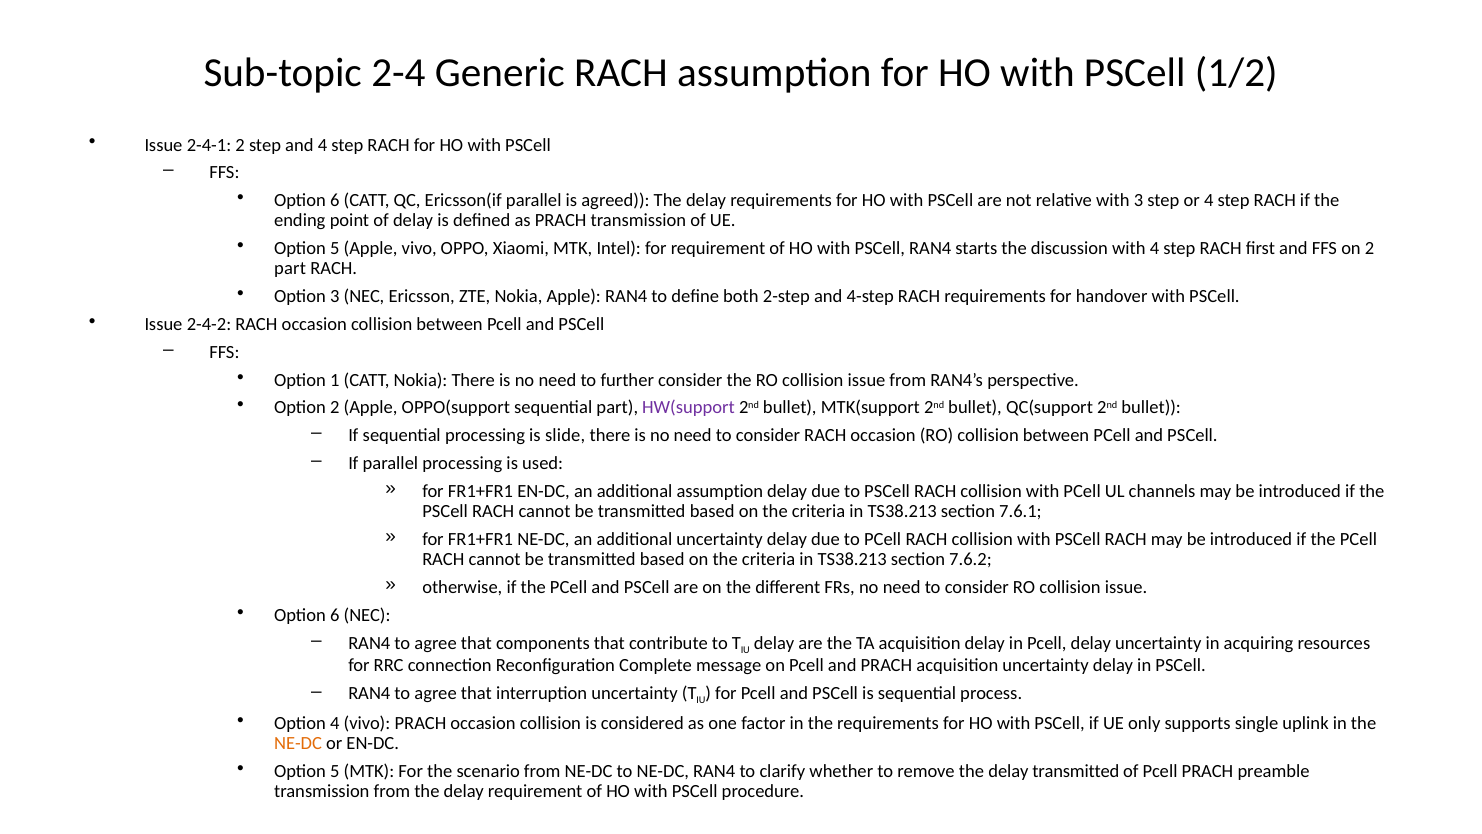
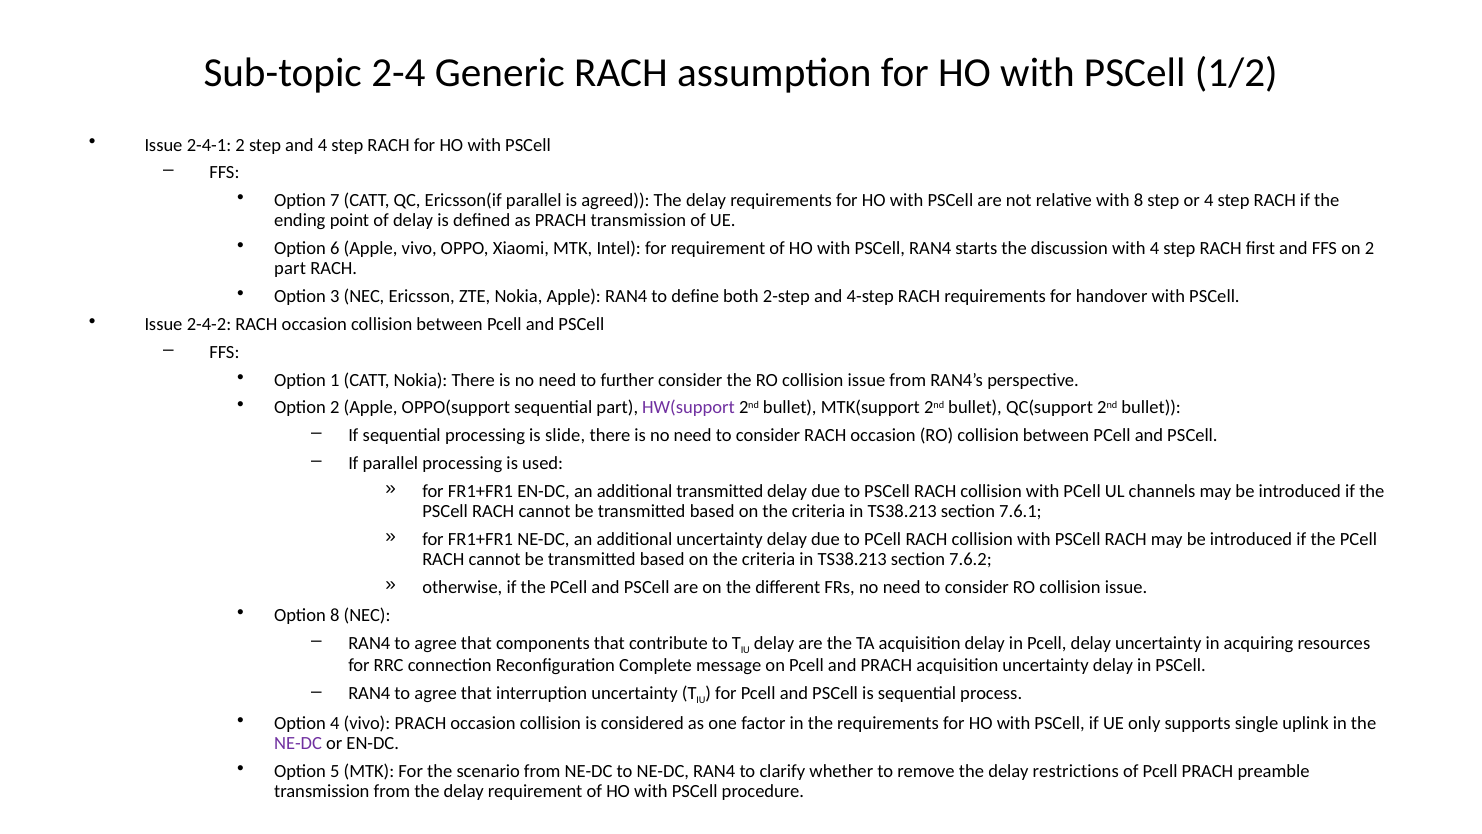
6: 6 -> 7 (335, 201)
with 3: 3 -> 8 (1139, 201)
5: 5 -> 6 (335, 248)
additional assumption: assumption -> transmitted (720, 491)
6: 6 -> 8 (335, 615)
NE-DC colour: orange -> purple (298, 743)
delay transmitted: transmitted -> restrictions (1076, 771)
